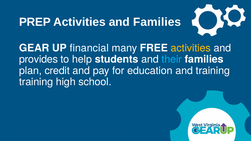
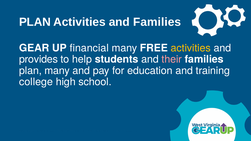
PREP: PREP -> PLAN (35, 22)
their colour: light blue -> pink (172, 59)
plan credit: credit -> many (57, 71)
training: training -> college (36, 82)
